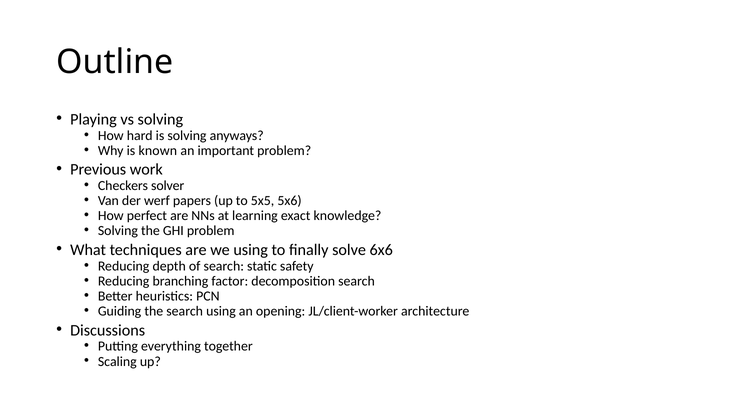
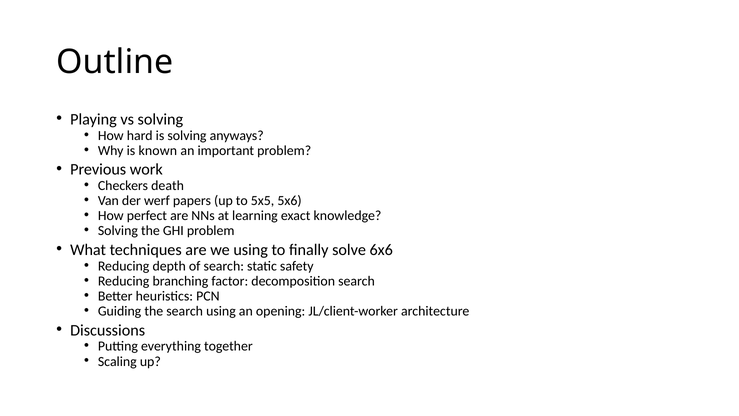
solver: solver -> death (168, 186)
